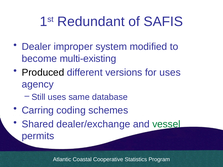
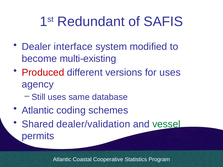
improper: improper -> interface (73, 47)
Produced colour: black -> red (43, 73)
Carring: Carring -> Atlantic (38, 110)
dealer/exchange: dealer/exchange -> dealer/validation (93, 124)
